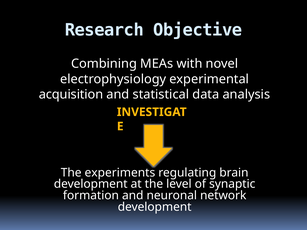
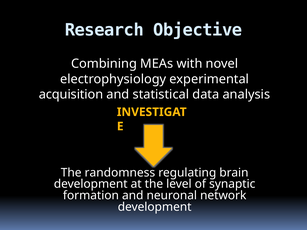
experiments: experiments -> randomness (120, 173)
